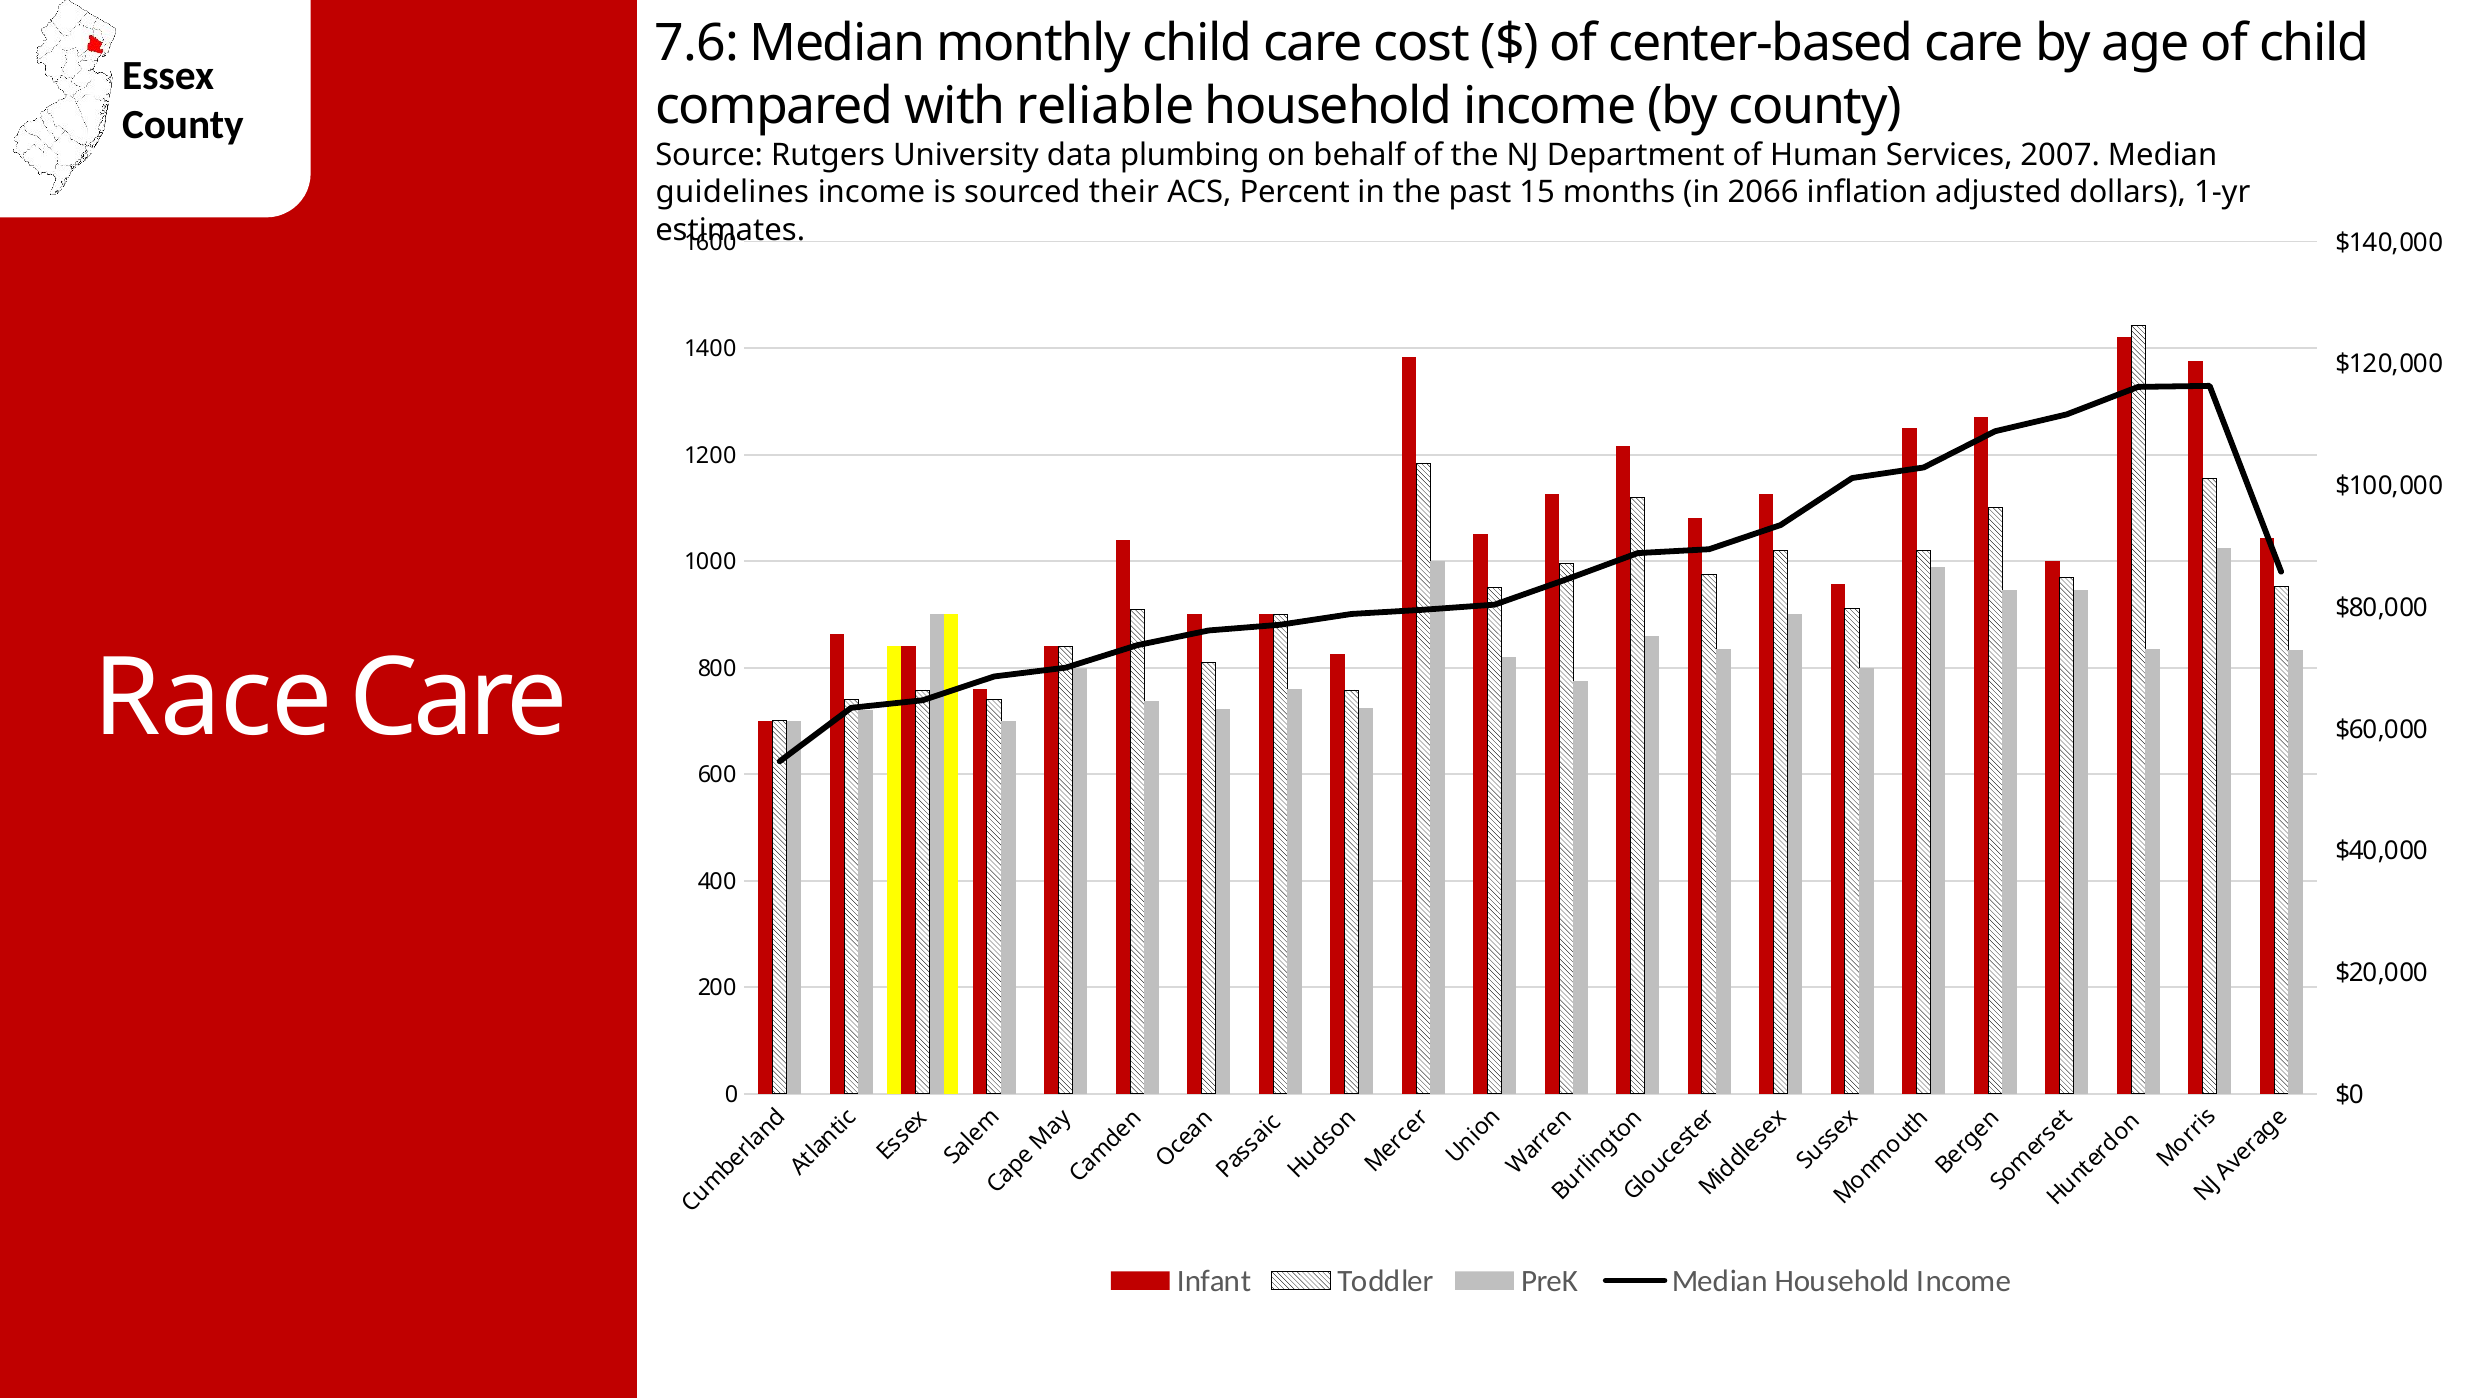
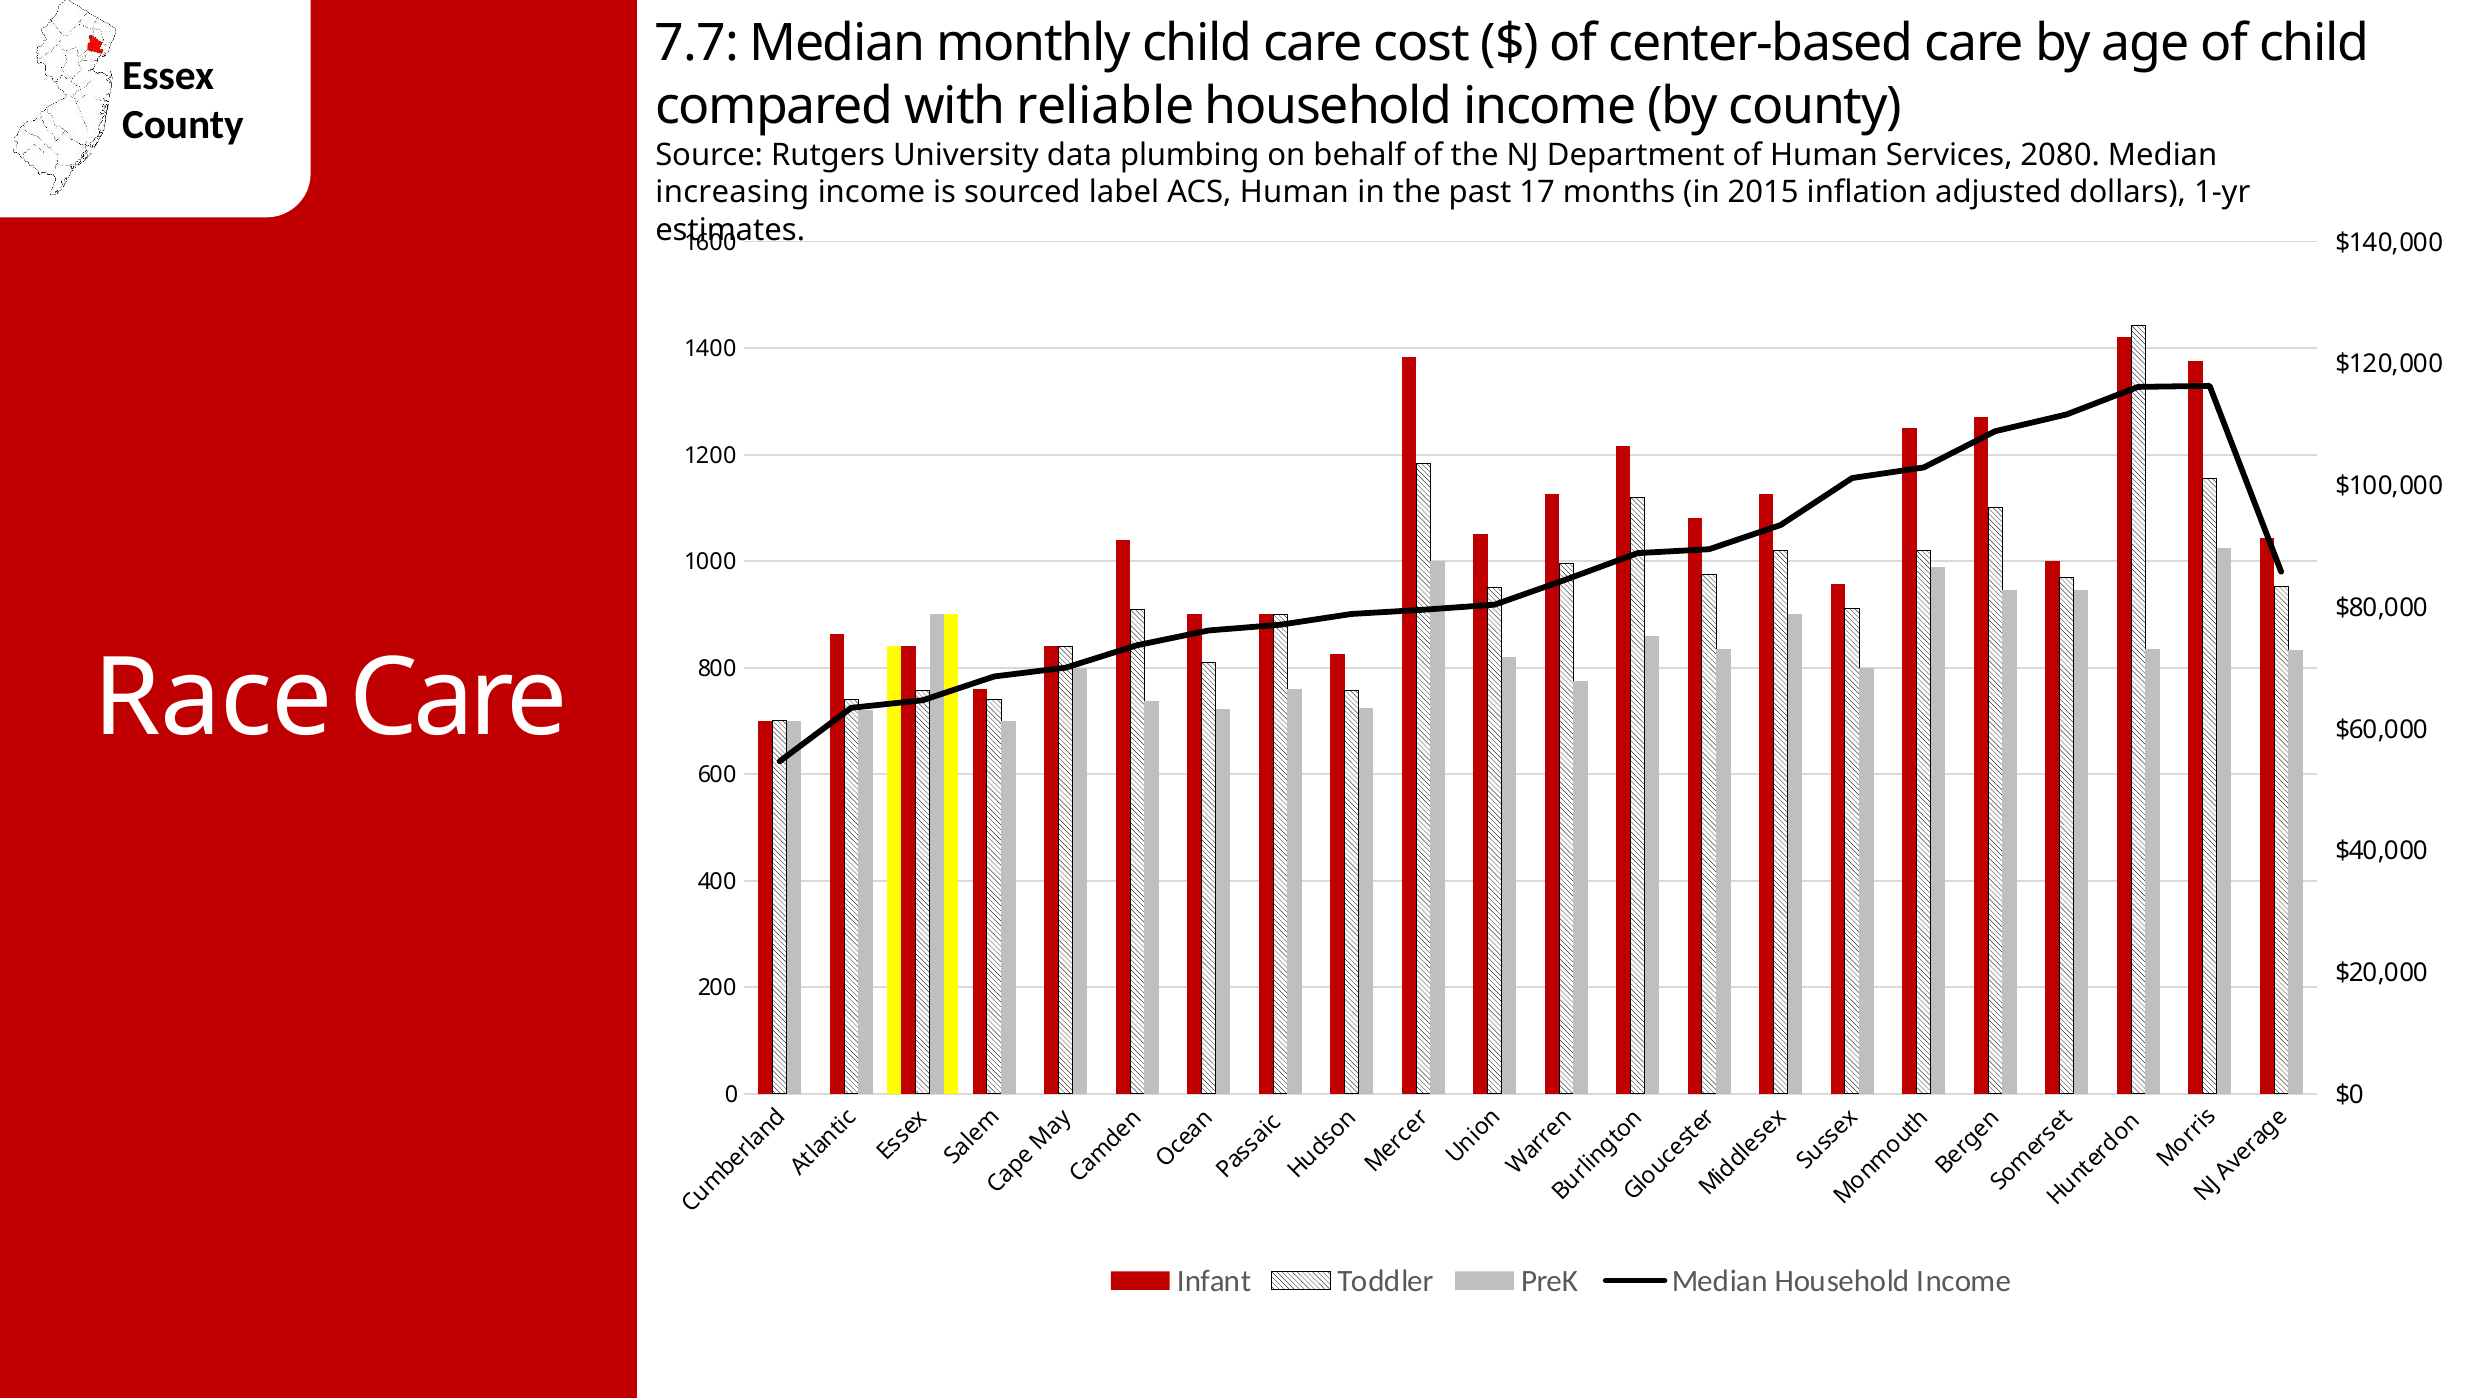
7.6: 7.6 -> 7.7 (697, 44)
2007: 2007 -> 2080 (2060, 155)
guidelines: guidelines -> increasing (732, 193)
their: their -> label (1124, 193)
ACS Percent: Percent -> Human (1294, 193)
15: 15 -> 17 (1537, 193)
2066: 2066 -> 2015 (1763, 193)
